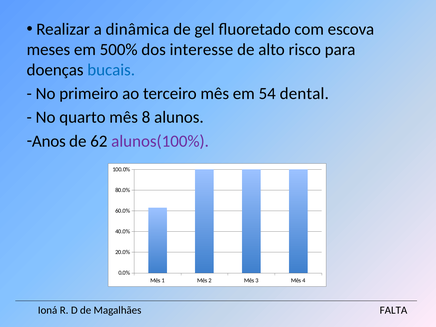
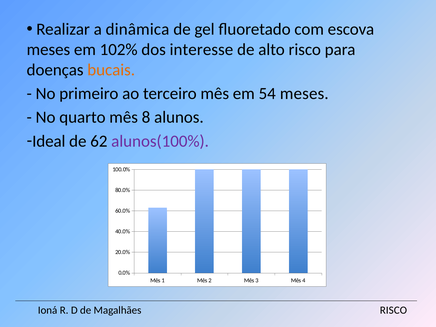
500%: 500% -> 102% (119, 50)
bucais colour: blue -> orange (111, 70)
54 dental: dental -> meses (304, 94)
Anos: Anos -> Ideal (49, 141)
Magalhães FALTA: FALTA -> RISCO (393, 310)
